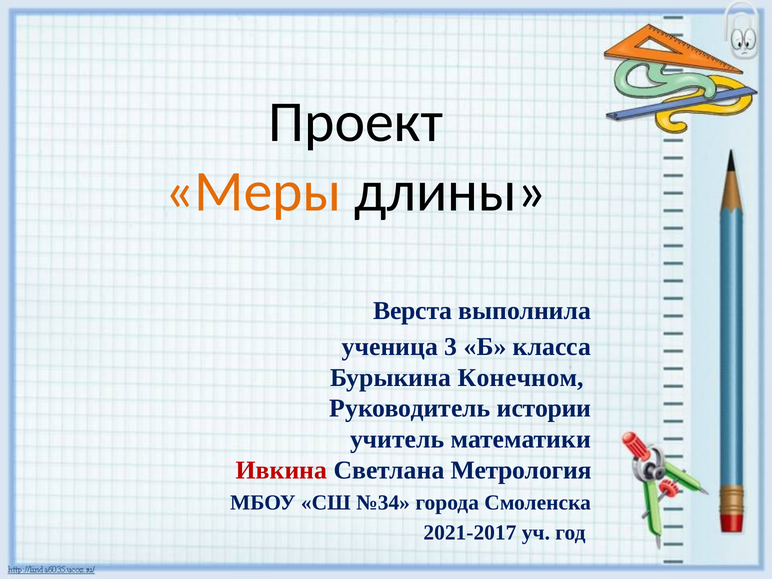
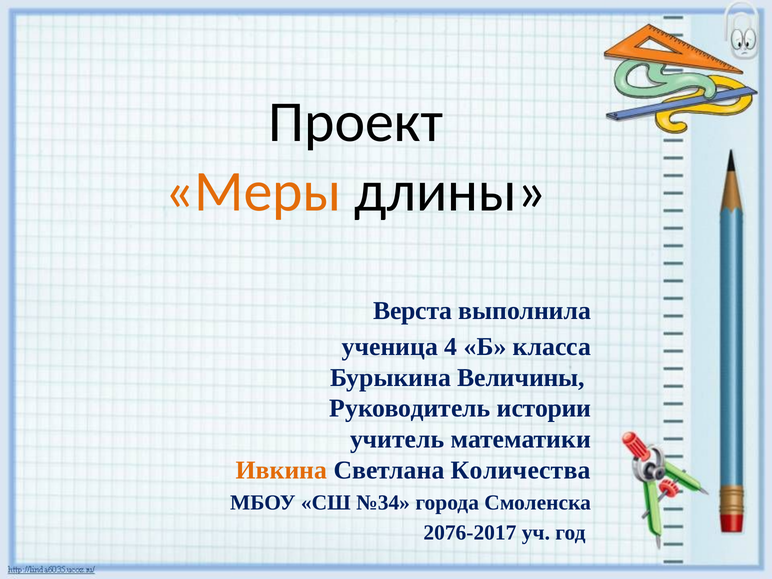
3: 3 -> 4 (451, 347)
Конечном: Конечном -> Величины (521, 378)
Ивкина colour: red -> orange (282, 470)
Метрология: Метрология -> Количества (521, 470)
2021-2017: 2021-2017 -> 2076-2017 (470, 532)
